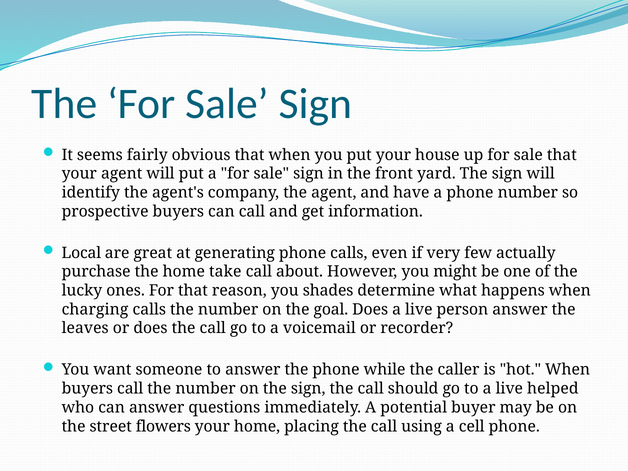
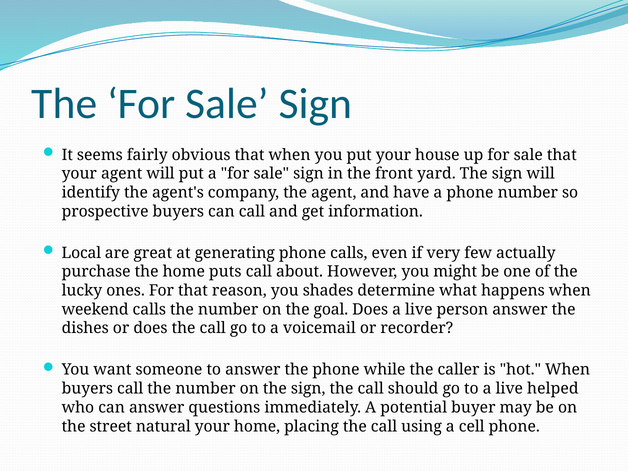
take: take -> puts (225, 272)
charging: charging -> weekend (95, 309)
leaves: leaves -> dishes (85, 328)
flowers: flowers -> natural (163, 426)
